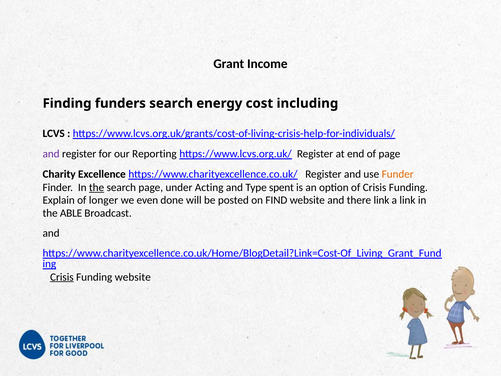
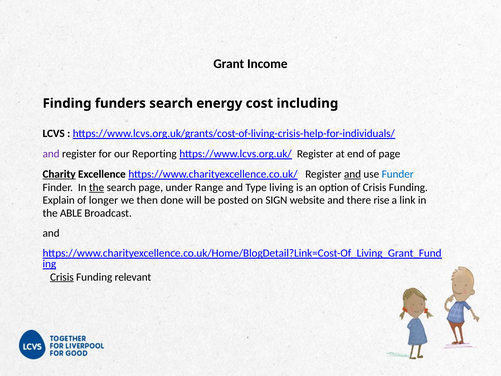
Charity underline: none -> present (59, 174)
and underline: none -> present (353, 174)
Funder colour: orange -> blue (398, 174)
Acting: Acting -> Range (209, 187)
spent: spent -> living (281, 187)
even: even -> then (147, 200)
FIND: FIND -> SIGN (276, 200)
there link: link -> rise (381, 200)
Funding website: website -> relevant (133, 277)
